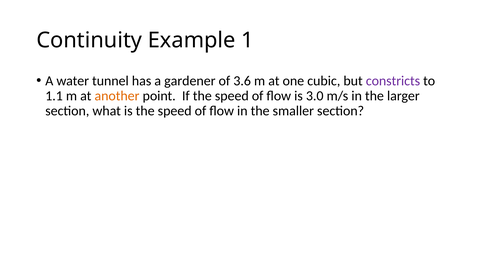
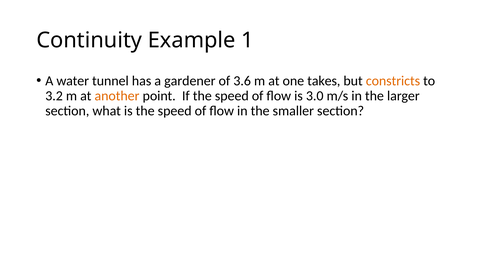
cubic: cubic -> takes (324, 81)
constricts colour: purple -> orange (393, 81)
1.1: 1.1 -> 3.2 (54, 96)
